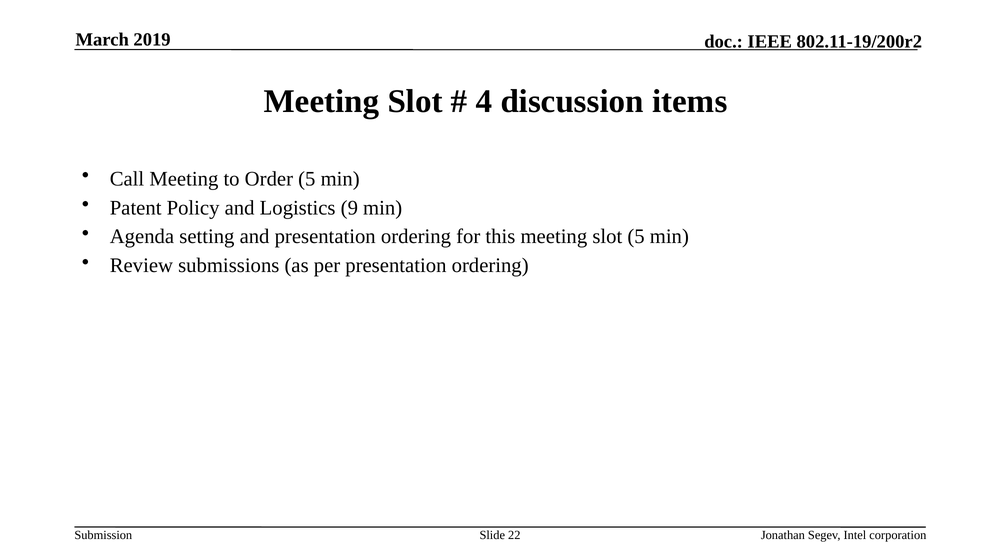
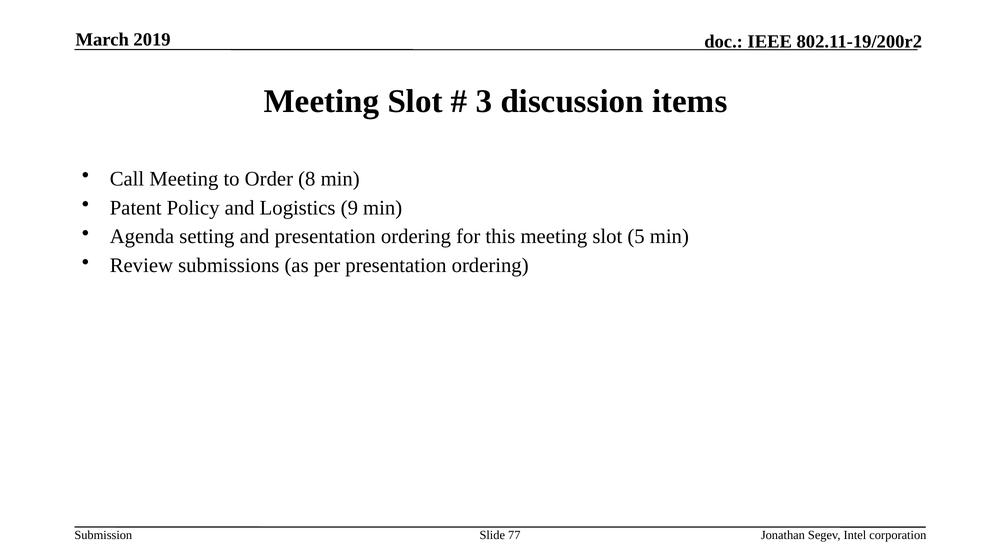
4: 4 -> 3 (484, 101)
Order 5: 5 -> 8 (307, 179)
22: 22 -> 77 (514, 535)
